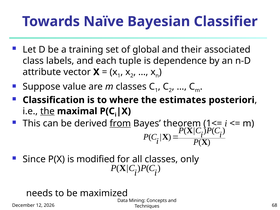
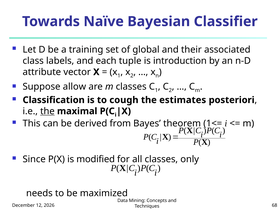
dependence: dependence -> introduction (180, 61)
value: value -> allow (74, 87)
where: where -> cough (124, 100)
from underline: present -> none (120, 123)
